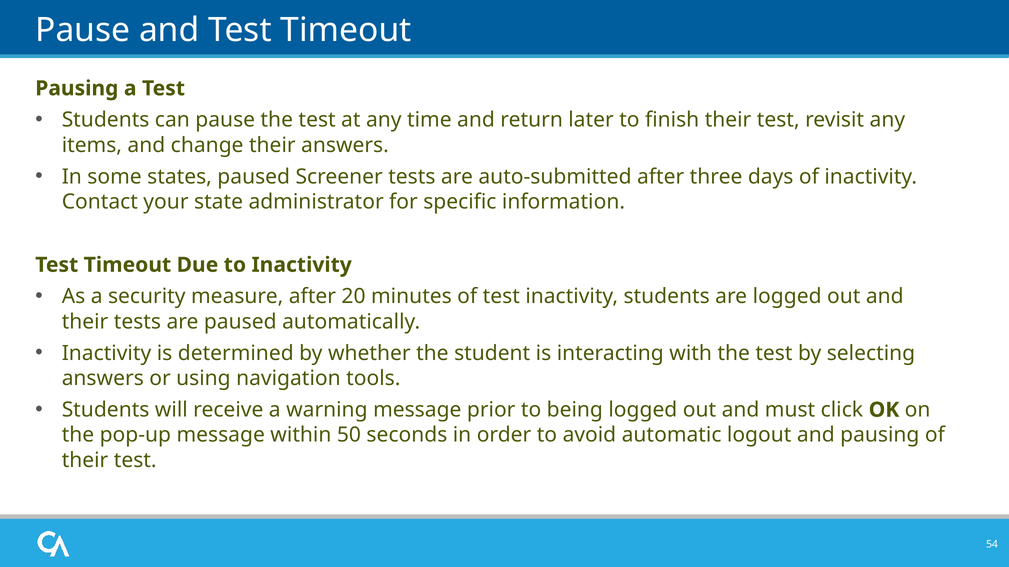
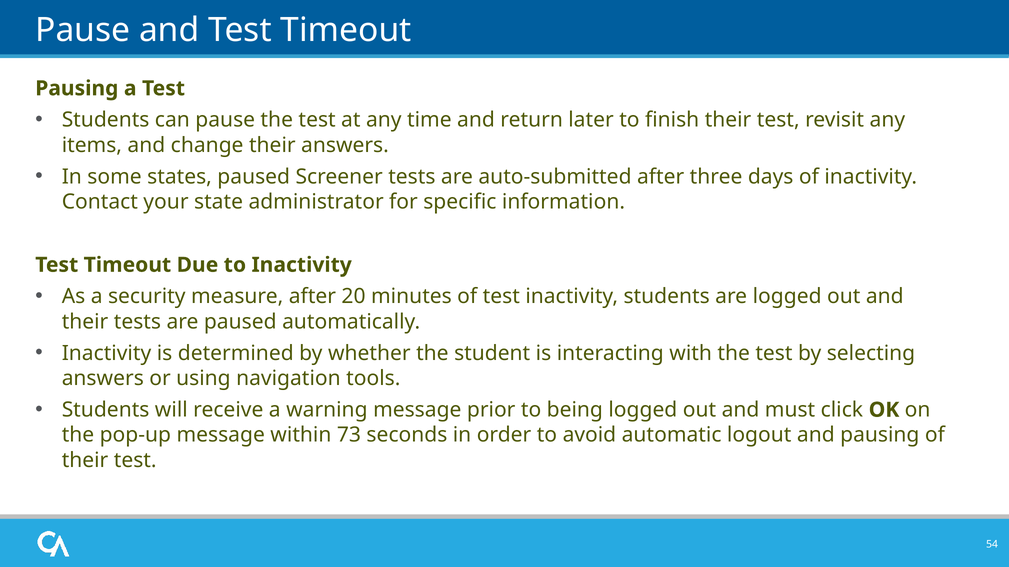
50: 50 -> 73 (349, 435)
